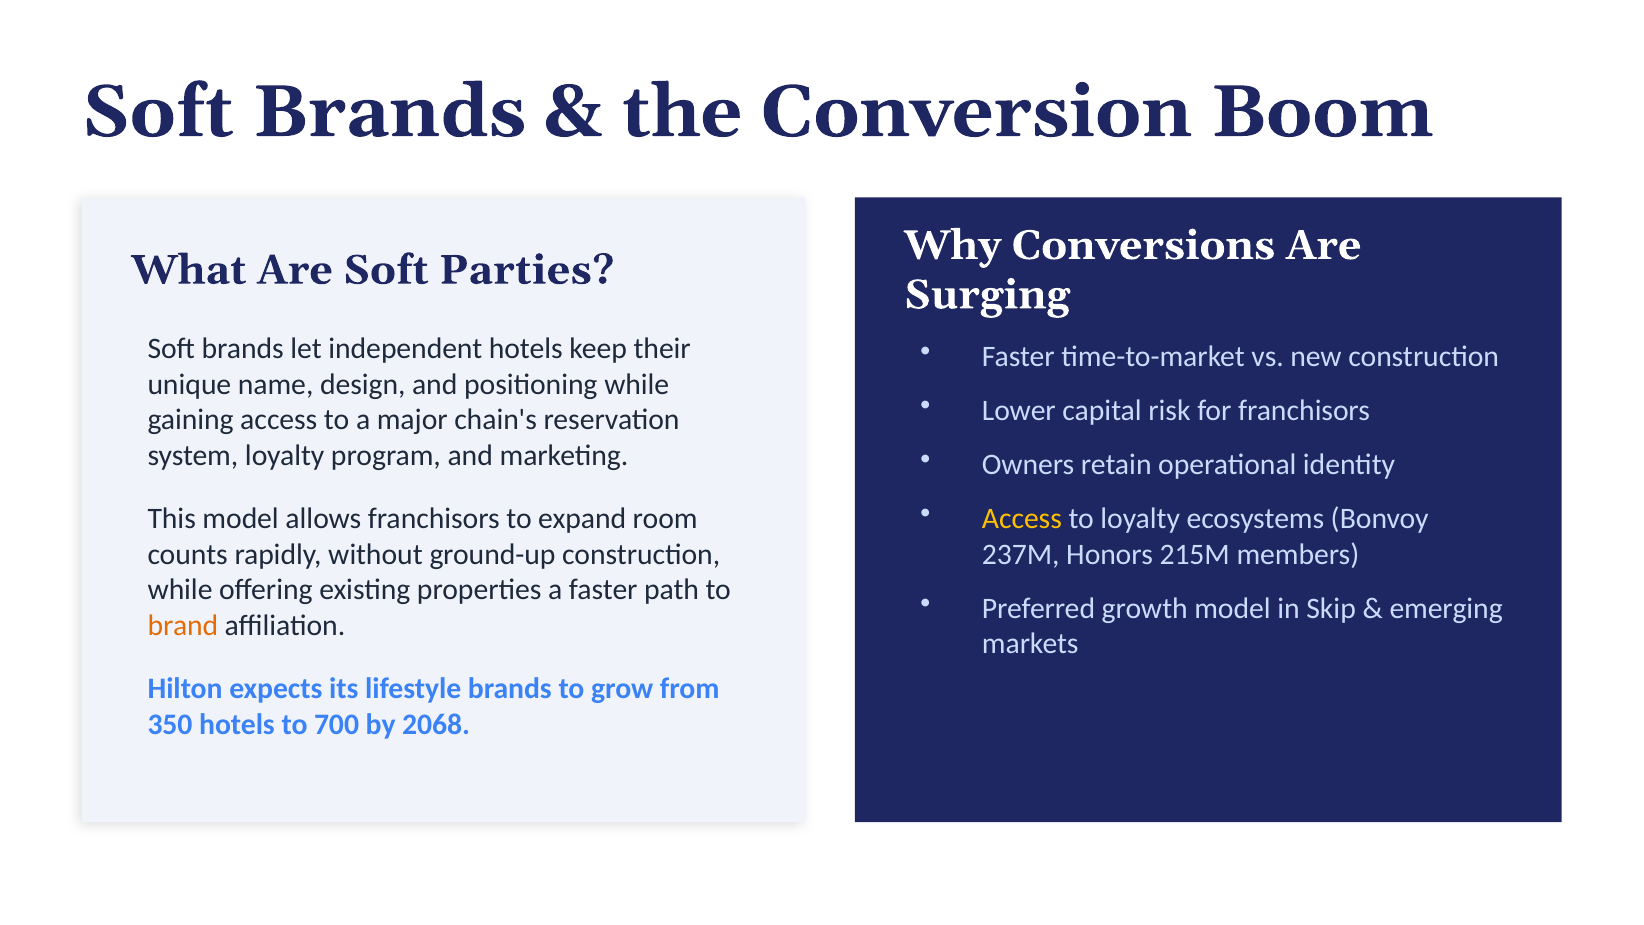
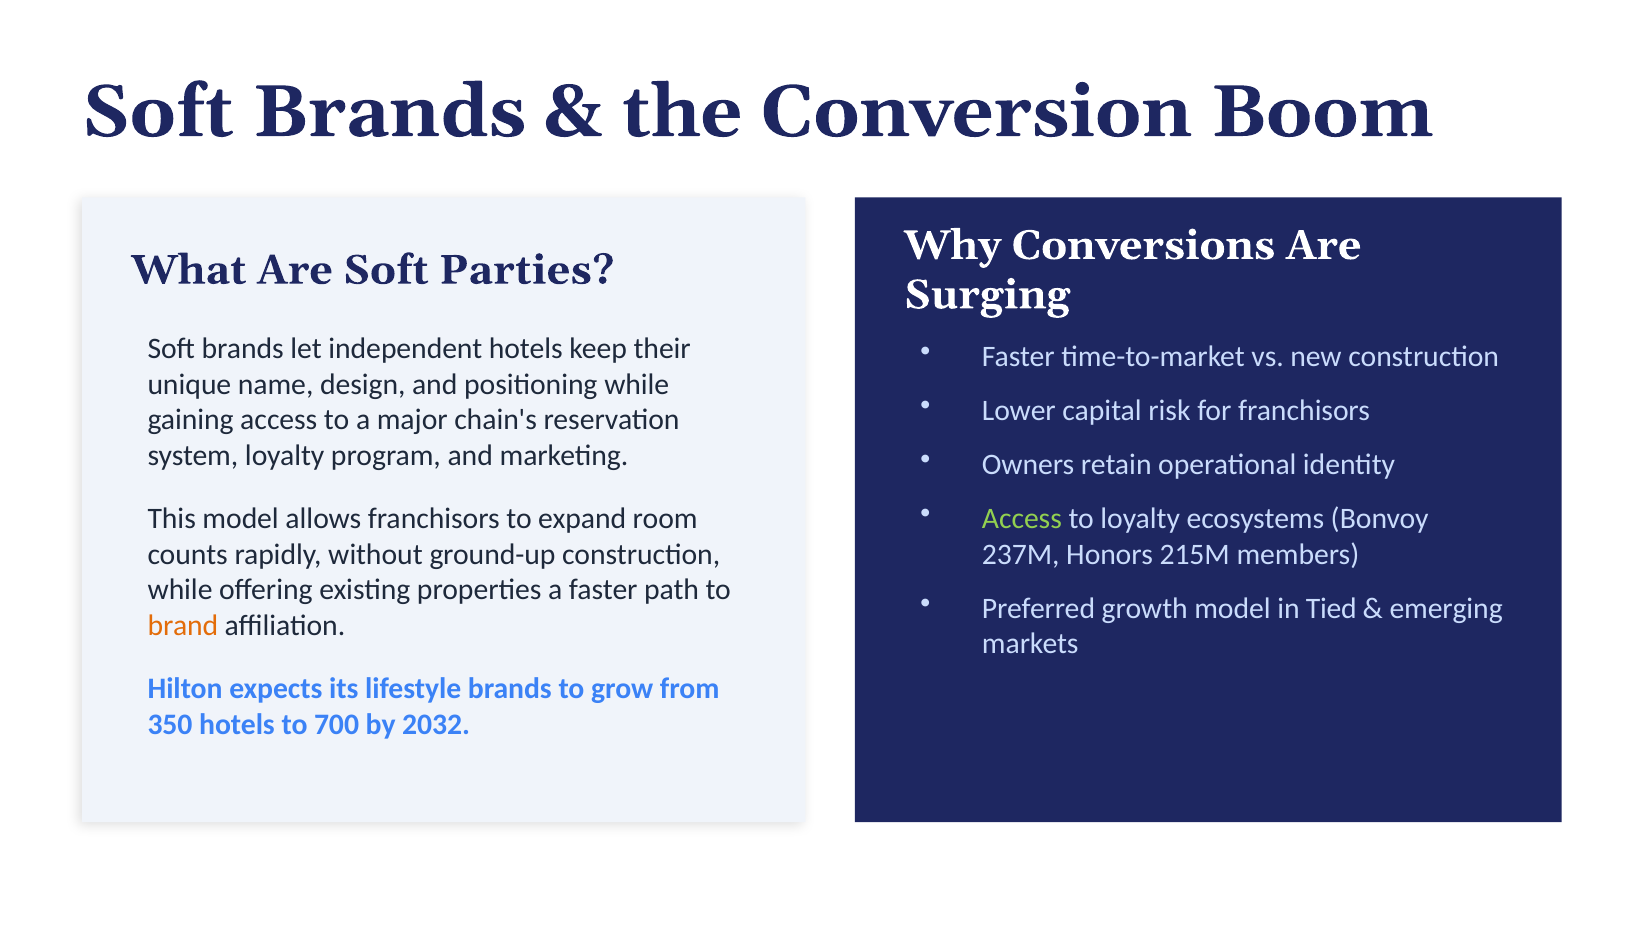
Access colour: yellow -> light green (1022, 518)
Skip: Skip -> Tied (1331, 608)
2068: 2068 -> 2032 (436, 724)
